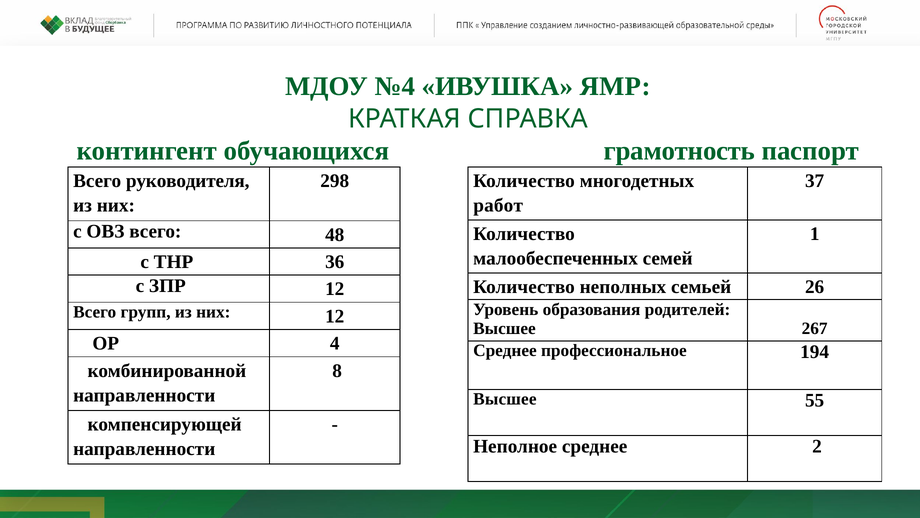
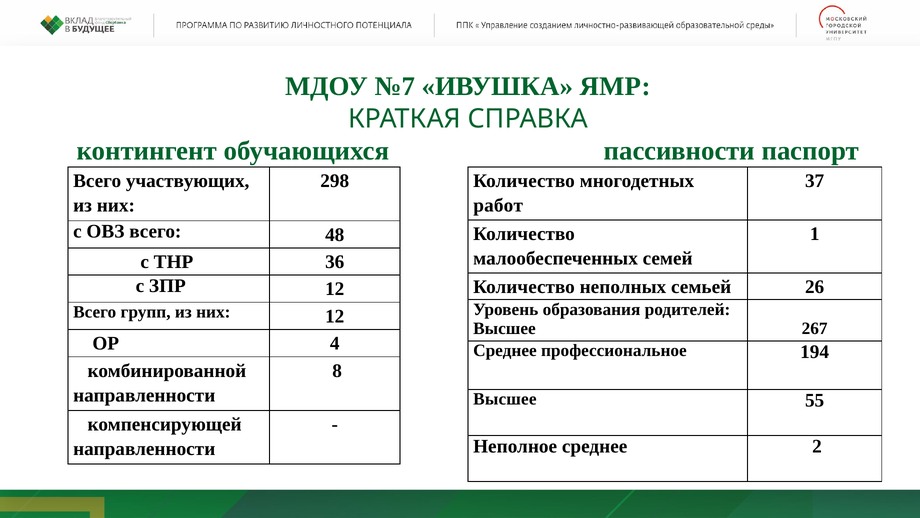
№4: №4 -> №7 (395, 87)
грамотность: грамотность -> пассивности (679, 151)
руководителя: руководителя -> участвующих (188, 181)
